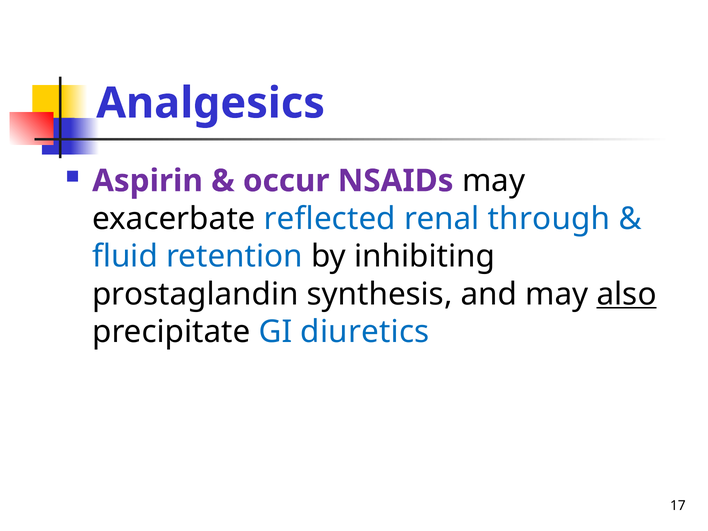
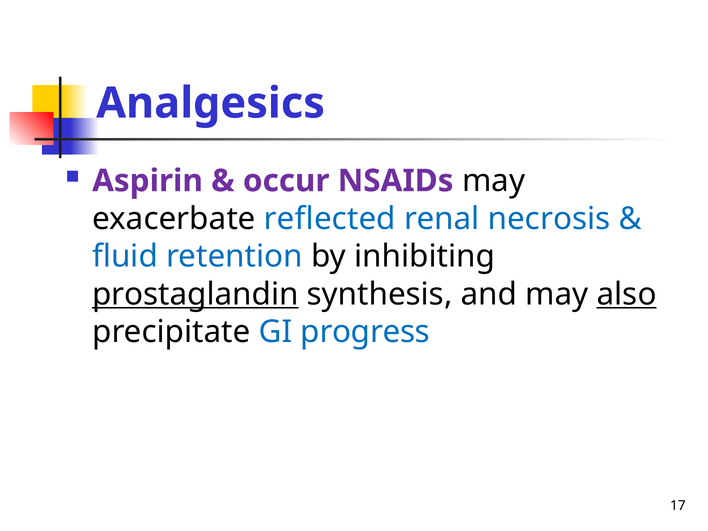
through: through -> necrosis (549, 219)
prostaglandin underline: none -> present (195, 294)
diuretics: diuretics -> progress (365, 332)
